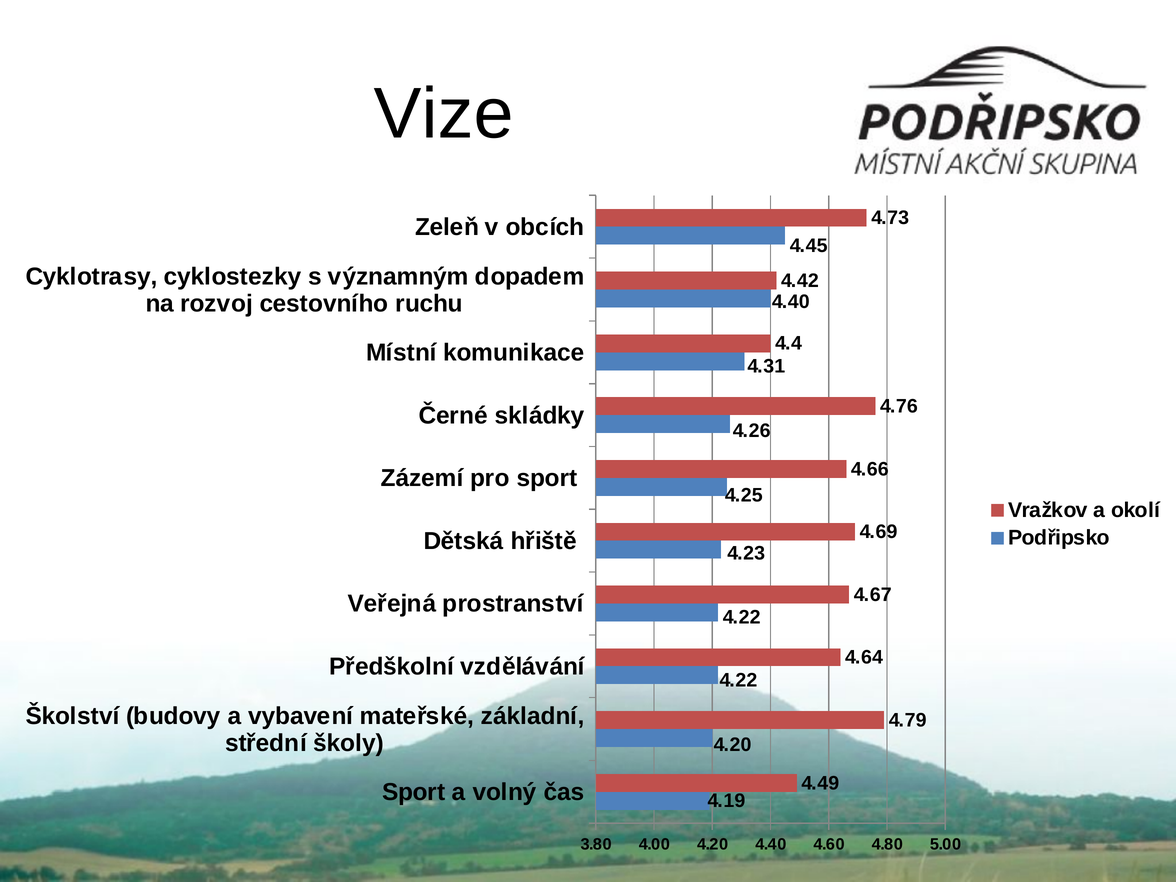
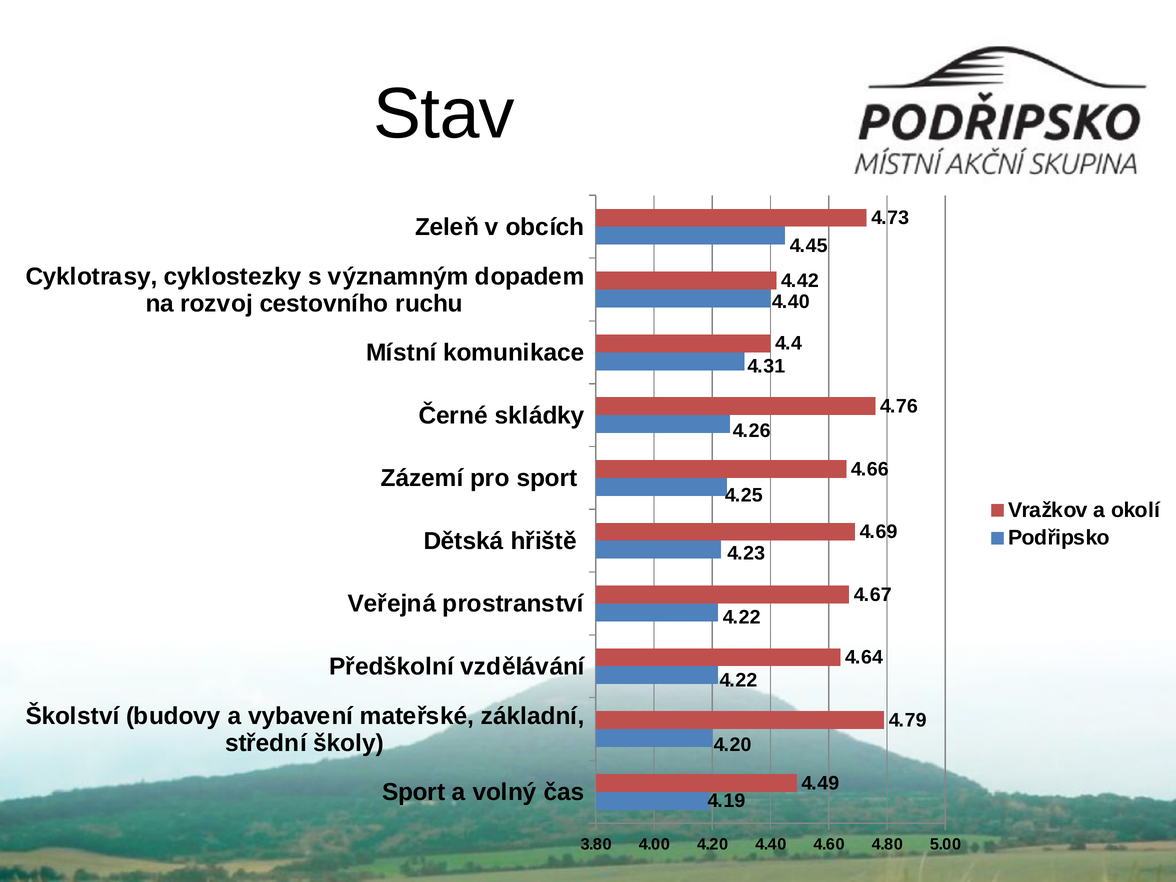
Vize: Vize -> Stav (444, 114)
